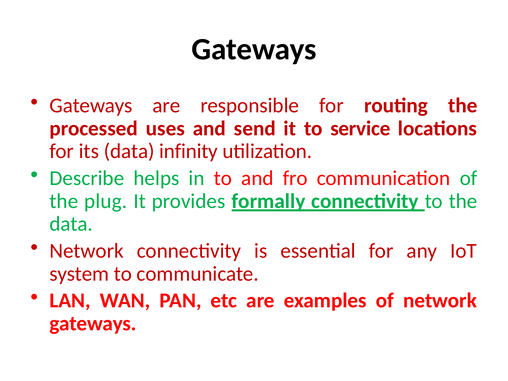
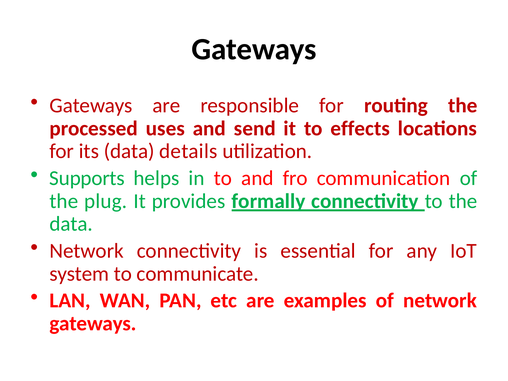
service: service -> effects (360, 128)
infinity: infinity -> details (188, 151)
Describe: Describe -> Supports (87, 178)
